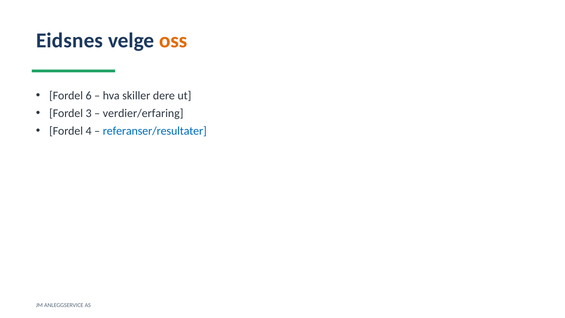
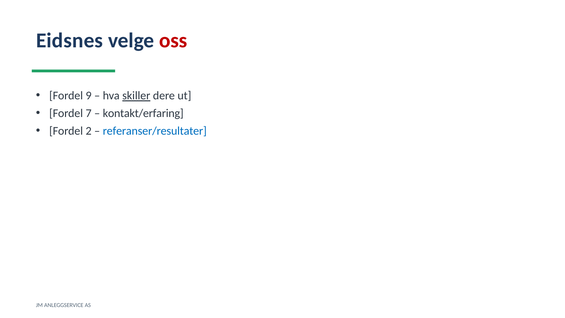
oss colour: orange -> red (173, 40)
6: 6 -> 9 (89, 96)
skiller underline: none -> present (136, 96)
3: 3 -> 7 (89, 113)
verdier/erfaring: verdier/erfaring -> kontakt/erfaring (143, 113)
4: 4 -> 2 (89, 131)
